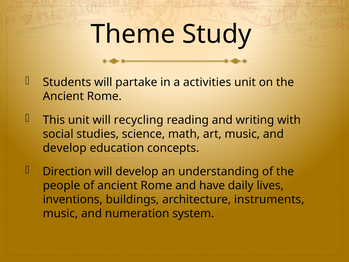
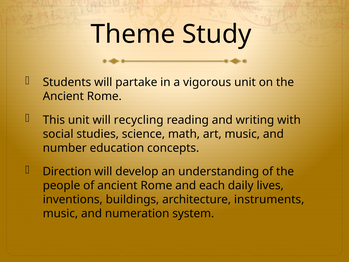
activities: activities -> vigorous (207, 82)
develop: develop -> number (65, 148)
have: have -> each (212, 185)
